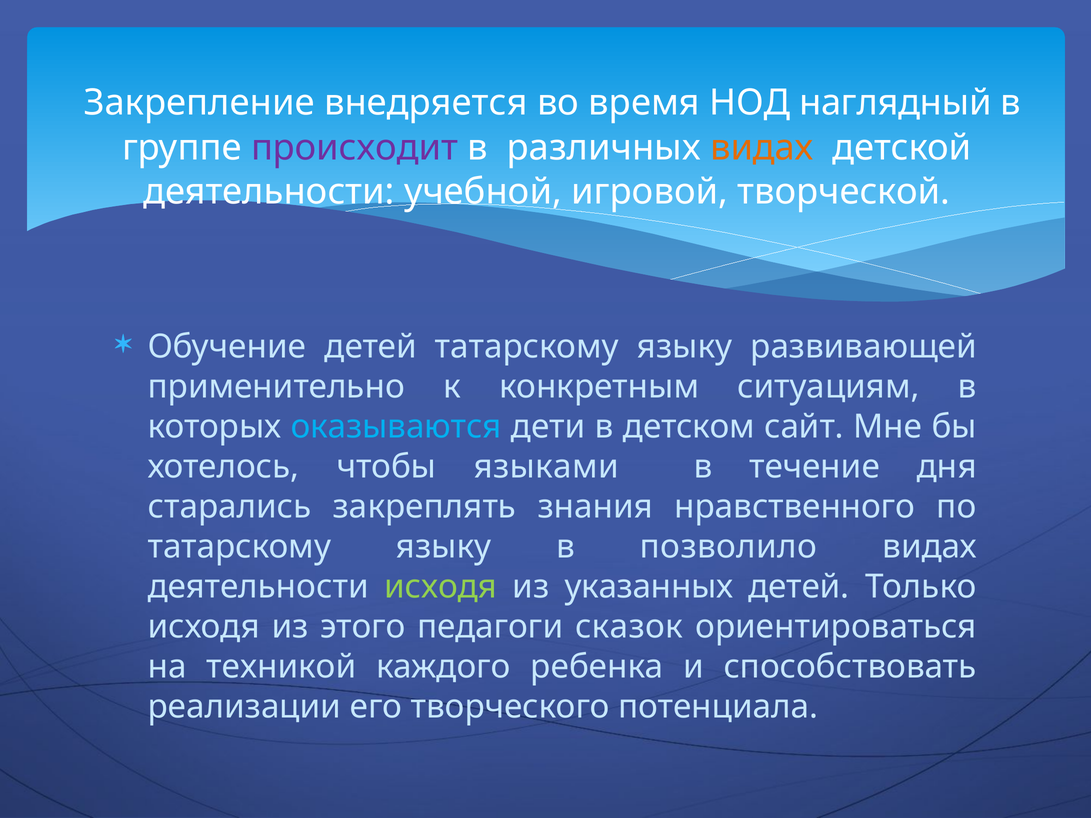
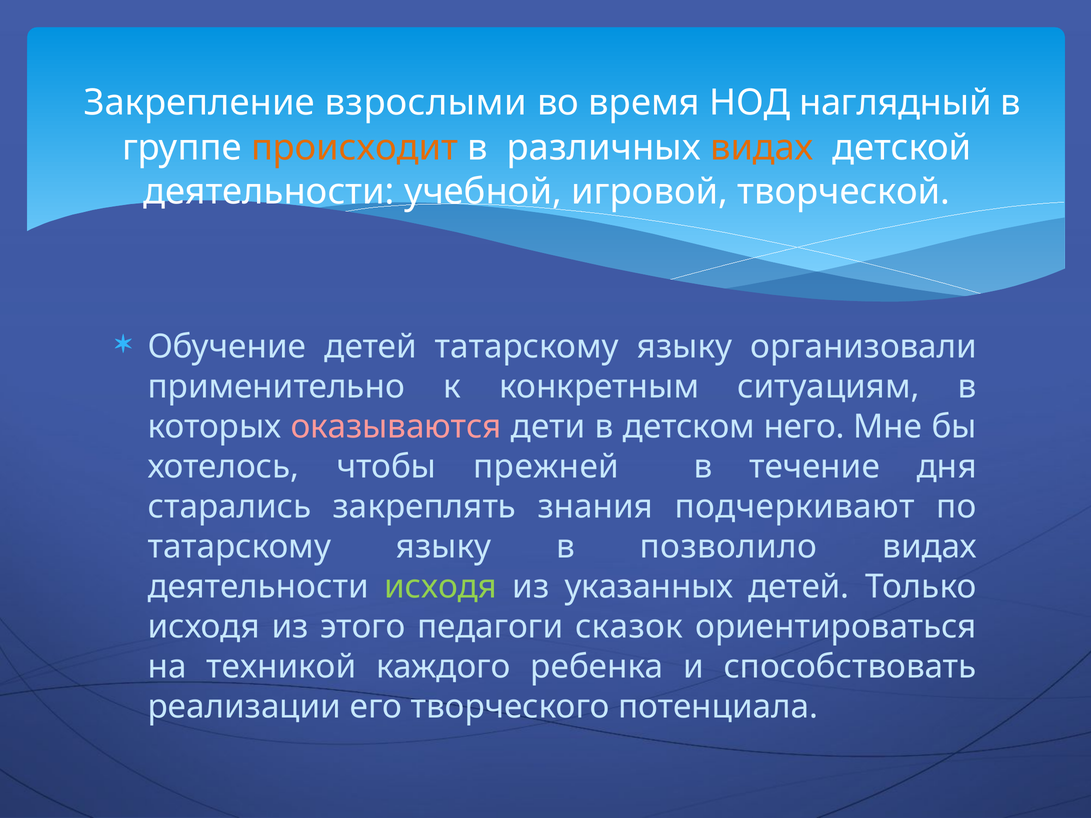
внедряется: внедряется -> взрослыми (426, 103)
происходит colour: purple -> orange (355, 148)
развивающей: развивающей -> организовали (864, 347)
оказываются colour: light blue -> pink (396, 427)
сайт: сайт -> него (804, 427)
языками: языками -> прежней (546, 467)
нравственного: нравственного -> подчеркивают (795, 507)
